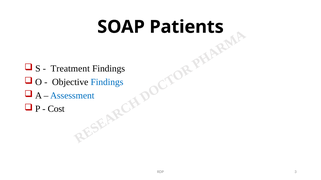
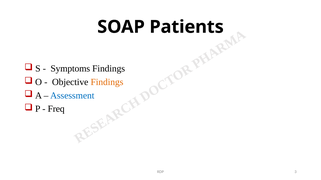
Treatment: Treatment -> Symptoms (70, 69)
Findings colour: blue -> orange (107, 82)
Cost: Cost -> Freq (56, 109)
